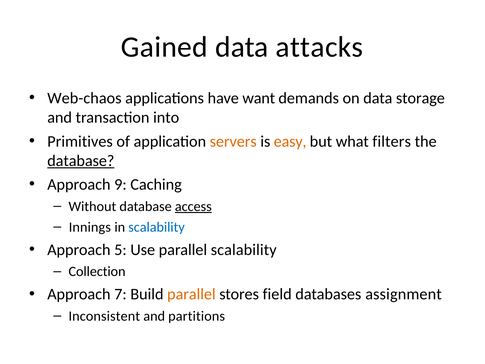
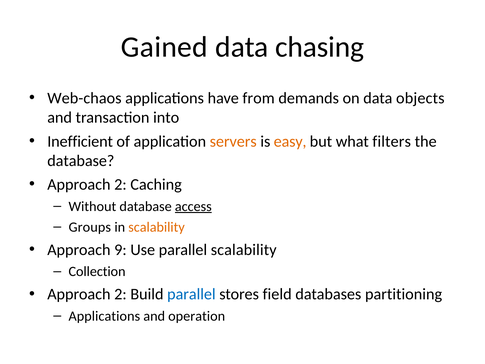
attacks: attacks -> chasing (320, 47)
want: want -> from (259, 98)
storage: storage -> objects (420, 98)
Primitives: Primitives -> Inefficient (80, 141)
database underline: present -> none (81, 161)
9: 9 -> 2 (120, 184)
Innings: Innings -> Groups (90, 227)
scalability colour: blue -> orange (157, 227)
5: 5 -> 9 (120, 250)
7: 7 -> 2 (120, 294)
parallel colour: orange -> blue (191, 294)
assignment: assignment -> partitioning (404, 294)
Inconsistent: Inconsistent -> Applications (104, 316)
partitions: partitions -> operation (197, 316)
